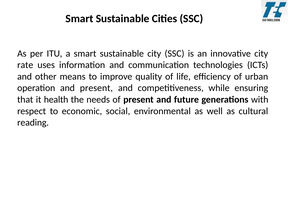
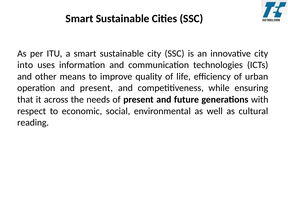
rate: rate -> into (25, 65)
health: health -> across (56, 100)
